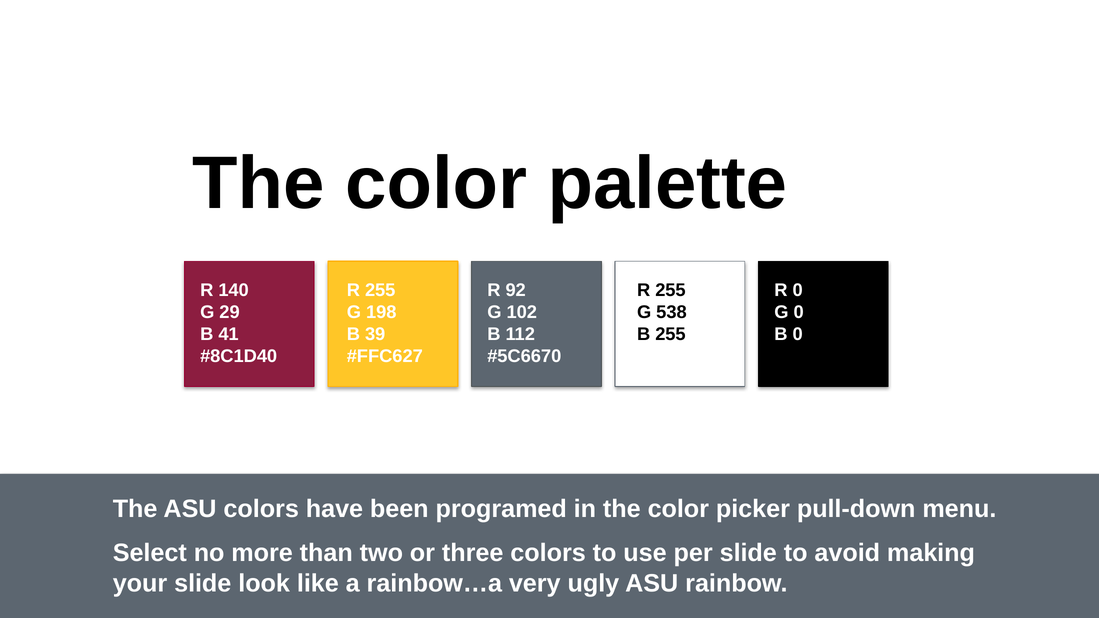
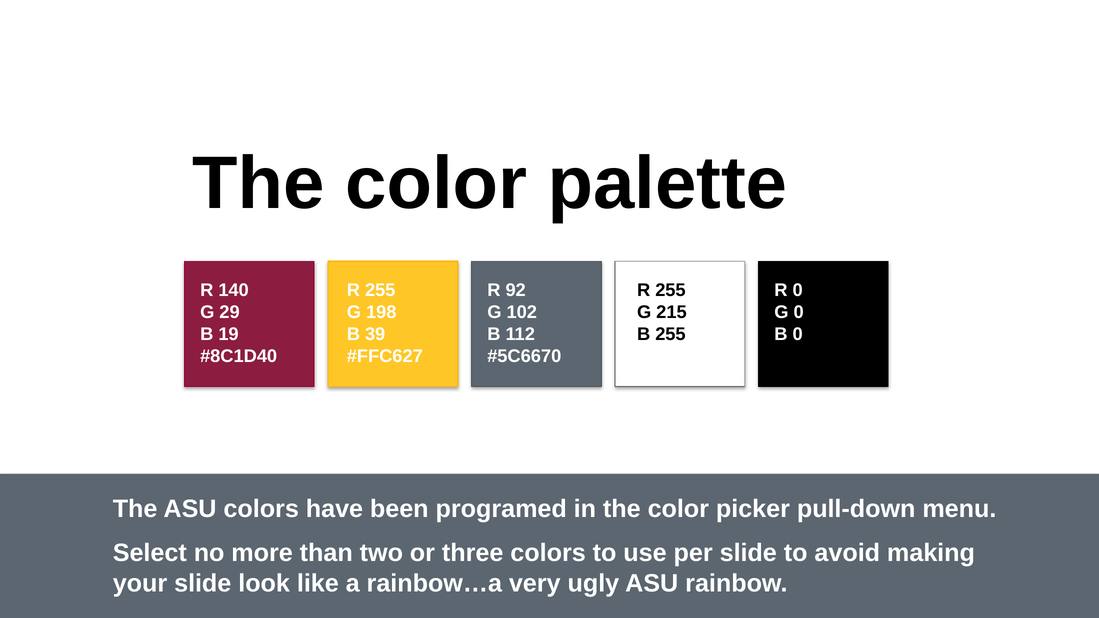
538: 538 -> 215 (671, 312)
41: 41 -> 19 (229, 334)
